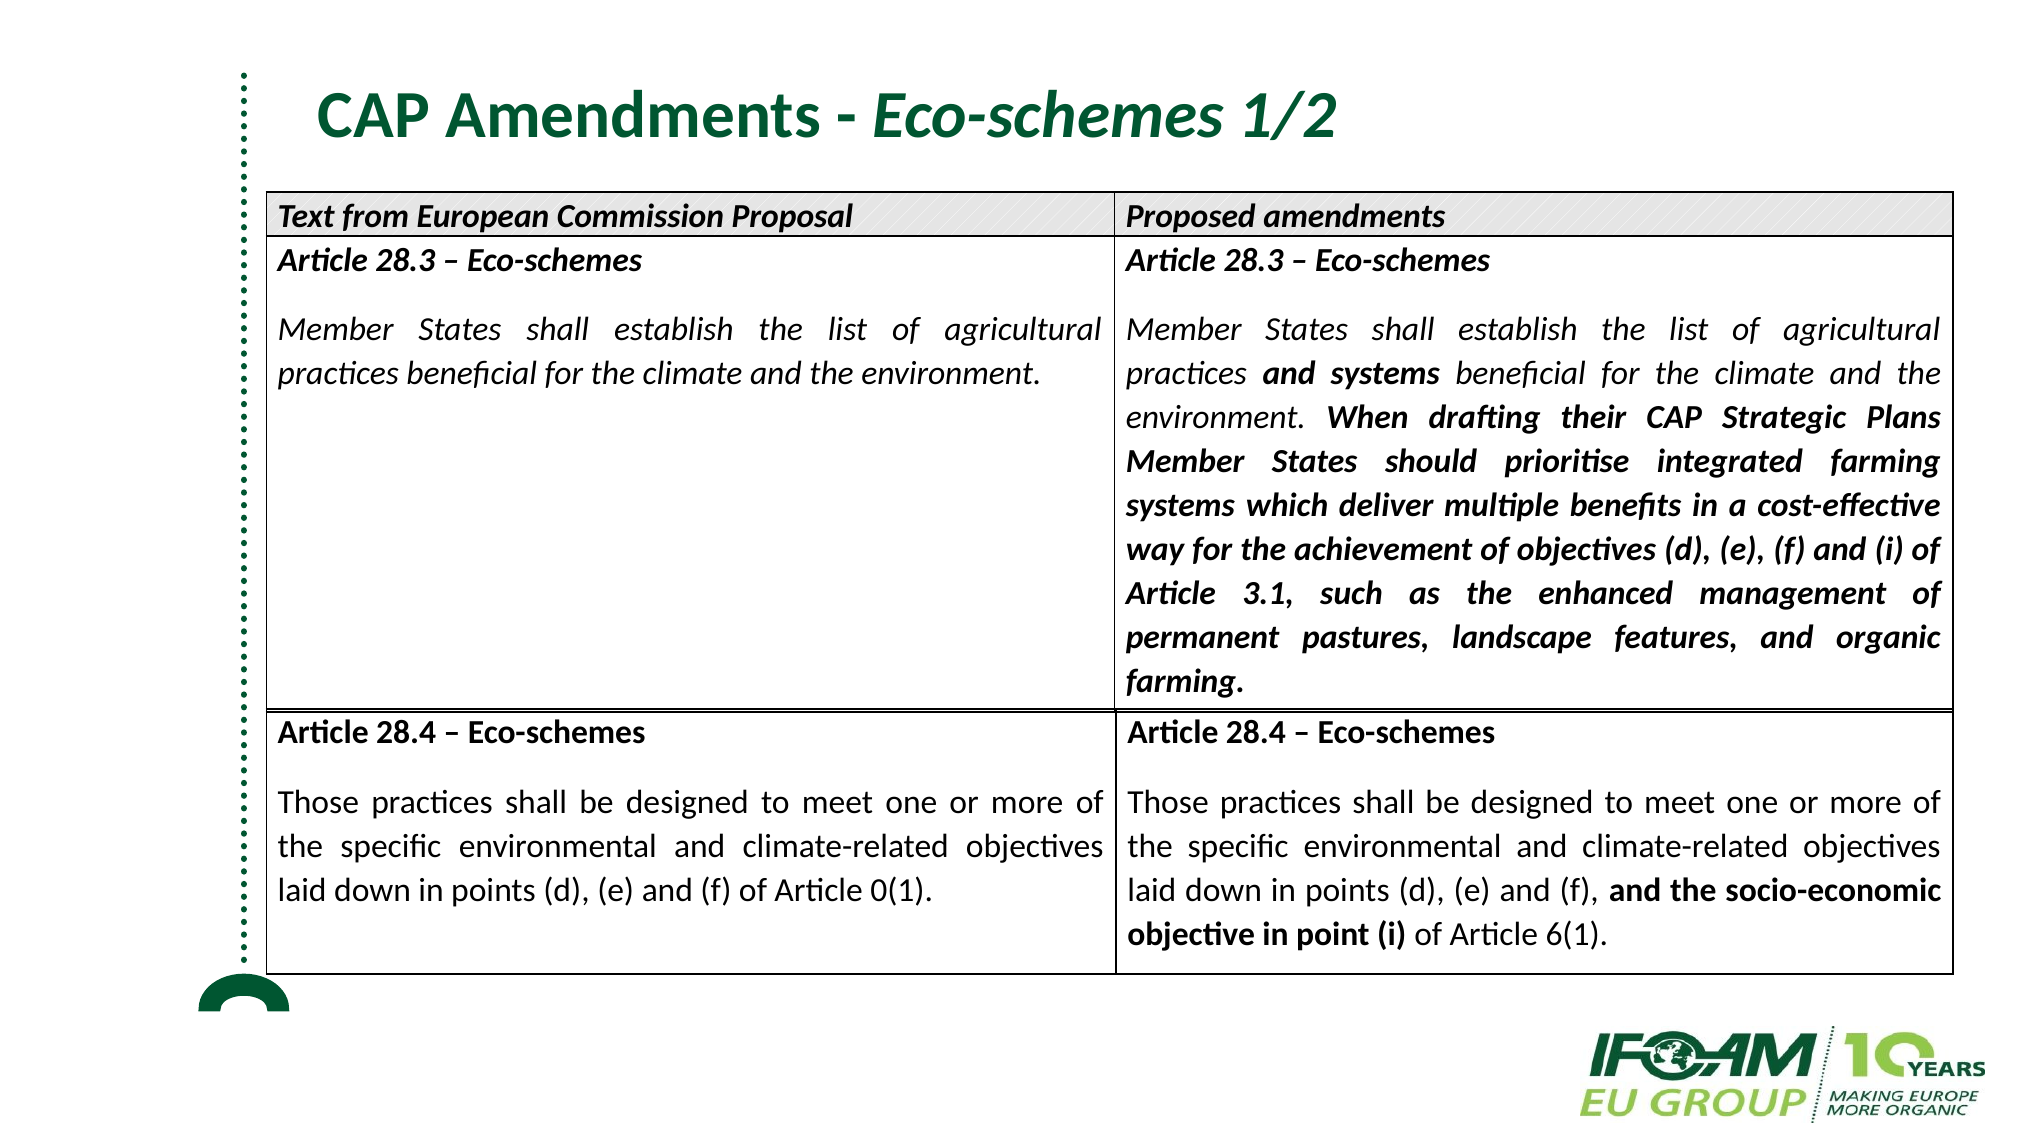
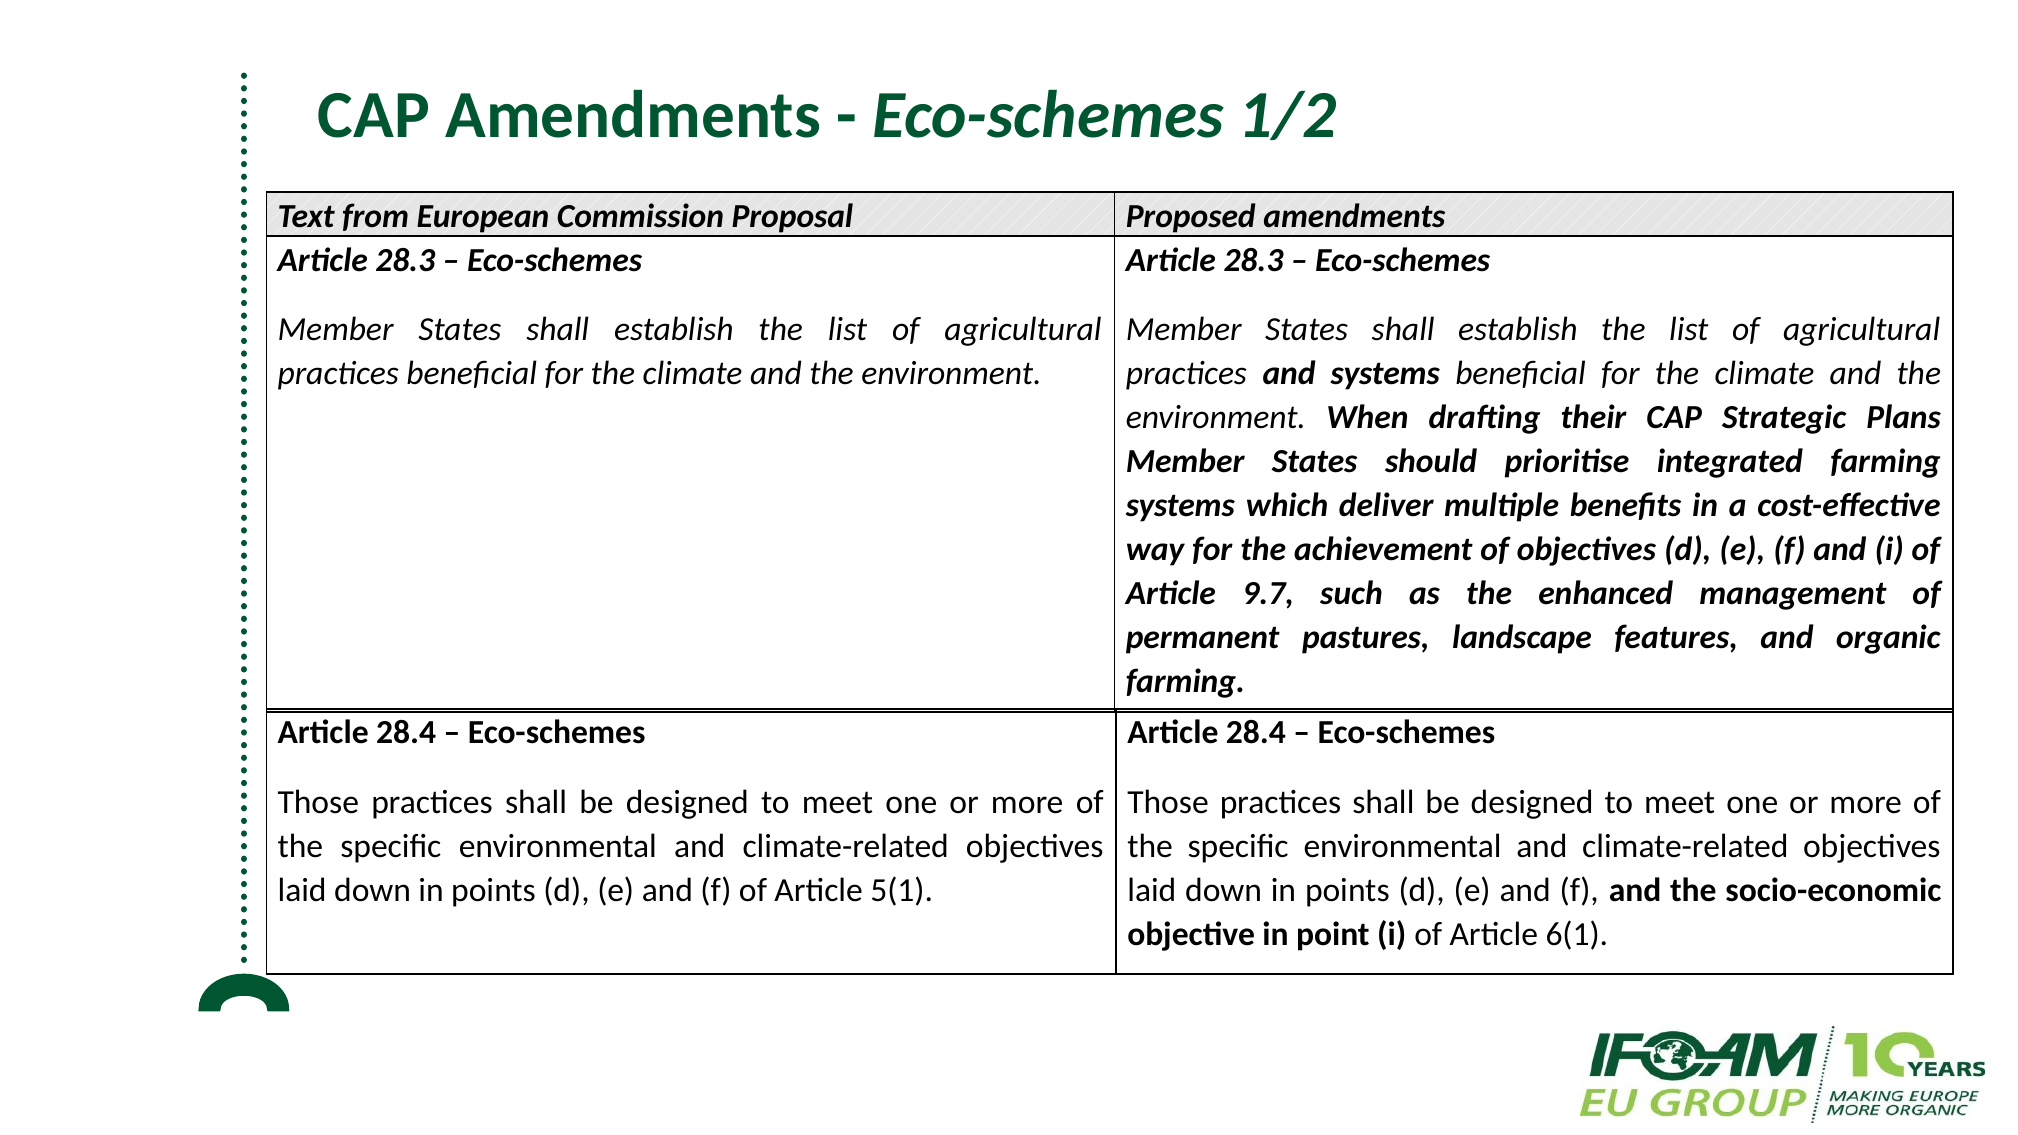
3.1: 3.1 -> 9.7 (1268, 593)
0(1: 0(1 -> 5(1 (902, 890)
